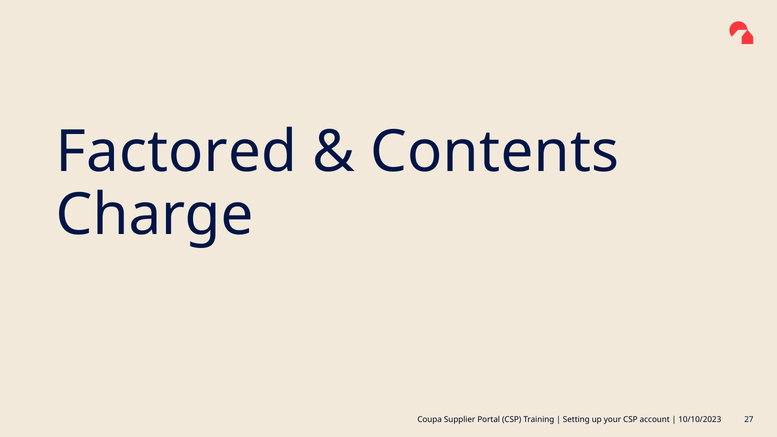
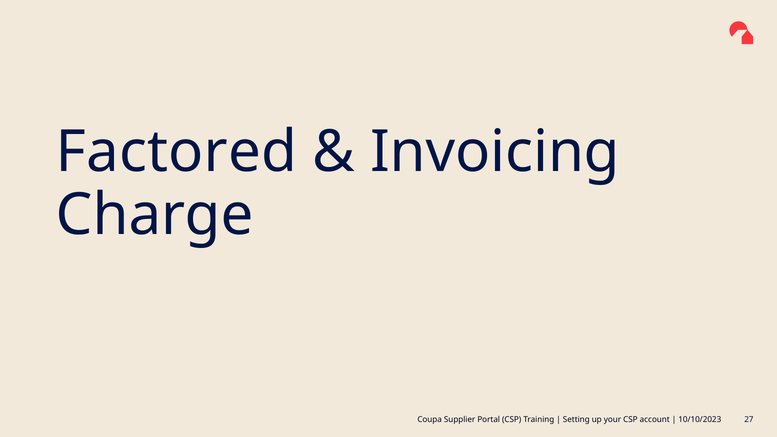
Contents: Contents -> Invoicing (495, 152)
